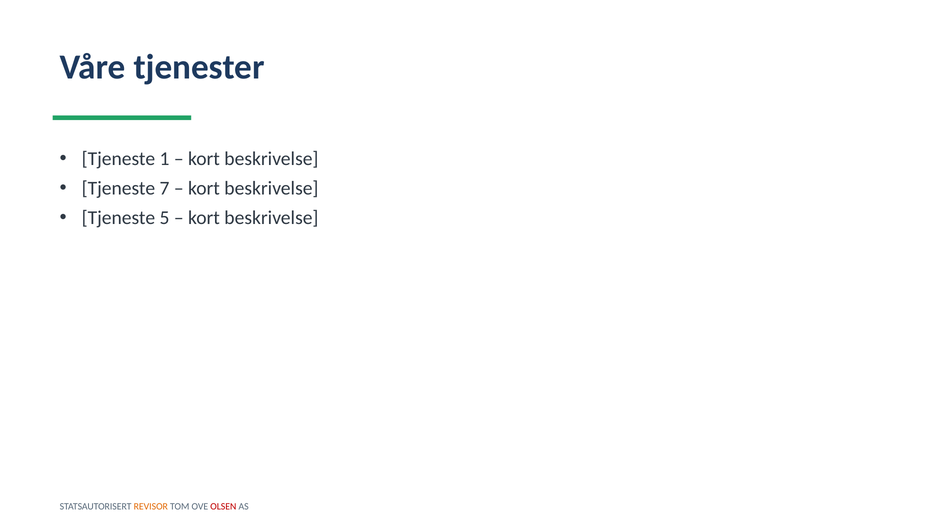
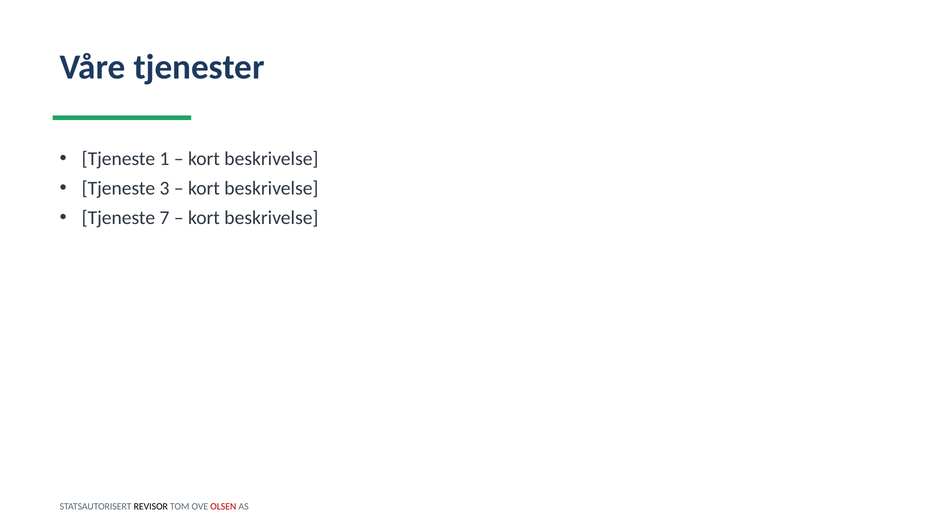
7: 7 -> 3 (164, 188)
5: 5 -> 7 (164, 218)
REVISOR colour: orange -> black (151, 506)
